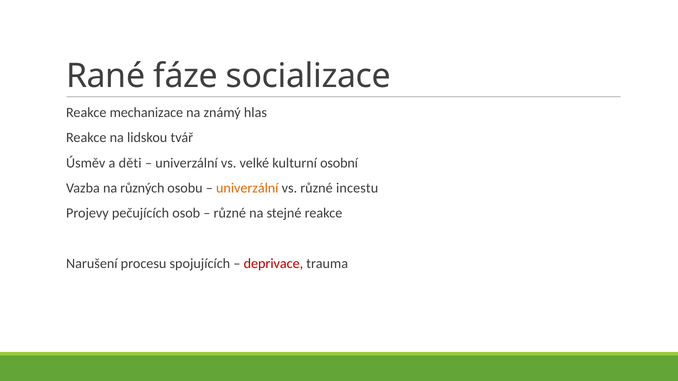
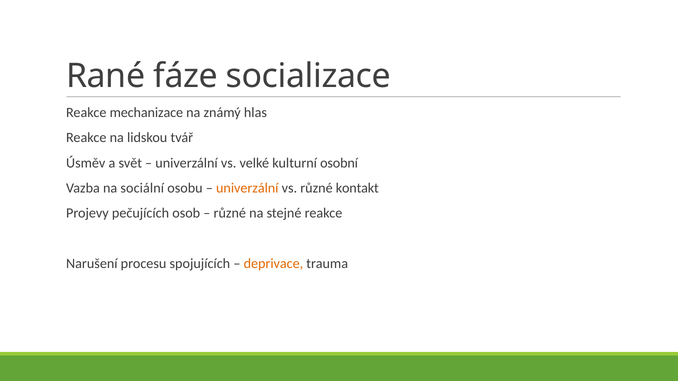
děti: děti -> svět (130, 163)
různých: různých -> sociální (142, 188)
incestu: incestu -> kontakt (357, 188)
deprivace colour: red -> orange (273, 264)
